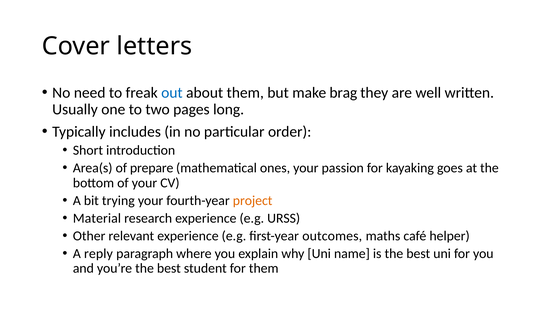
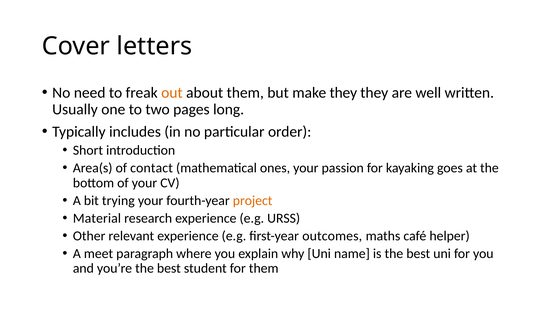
out colour: blue -> orange (172, 93)
make brag: brag -> they (343, 93)
prepare: prepare -> contact (152, 168)
reply: reply -> meet (98, 254)
